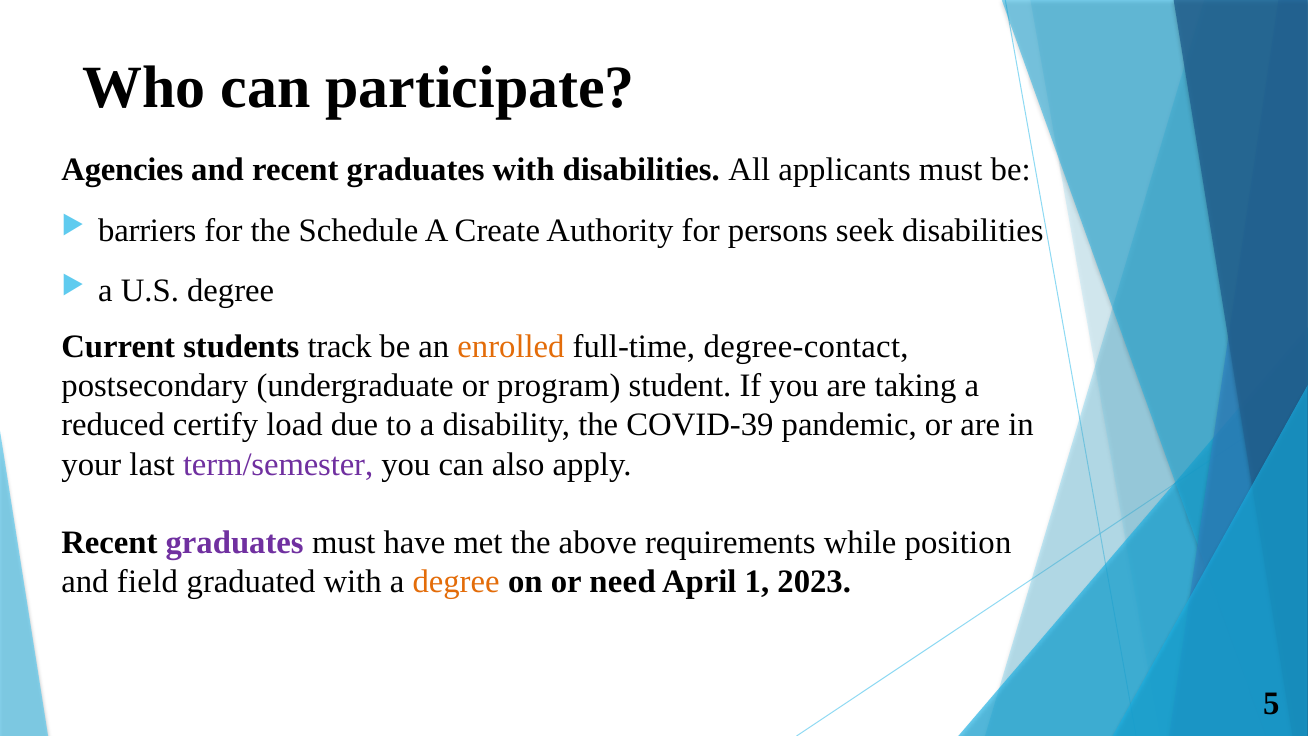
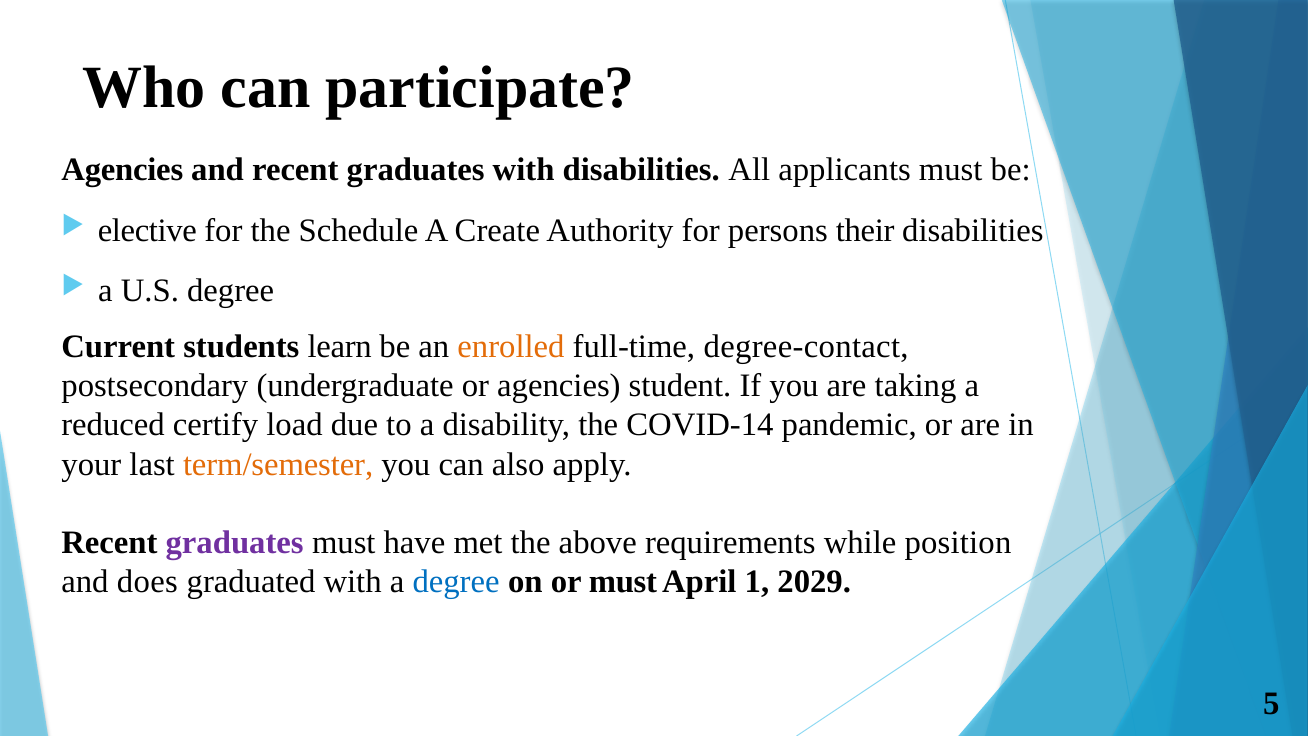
barriers: barriers -> elective (147, 230)
seek: seek -> their (865, 230)
track: track -> learn (340, 346)
or program: program -> agencies (559, 386)
COVID-39: COVID-39 -> COVID-14 (700, 425)
term/semester colour: purple -> orange (278, 464)
field: field -> does (147, 582)
degree colour: orange -> blue (456, 582)
or need: need -> must (623, 582)
2023: 2023 -> 2029 (814, 582)
